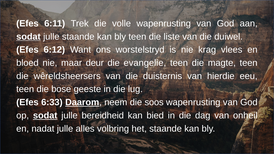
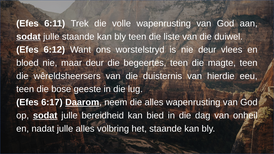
nie krag: krag -> deur (207, 50)
evangelie: evangelie -> begeertes (145, 63)
6:33: 6:33 -> 6:17 (52, 102)
die soos: soos -> alles (154, 102)
